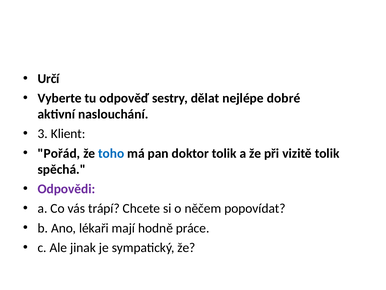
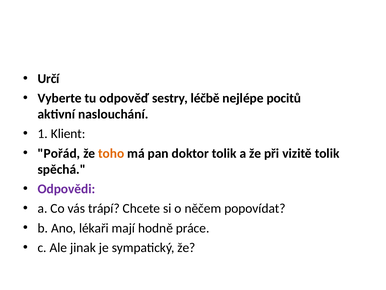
dělat: dělat -> léčbě (205, 98)
dobré: dobré -> pocitů (284, 98)
3: 3 -> 1 (43, 134)
toho colour: blue -> orange (111, 153)
